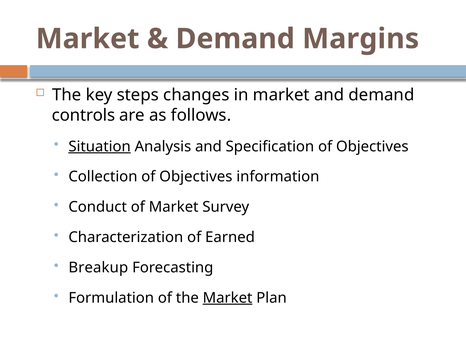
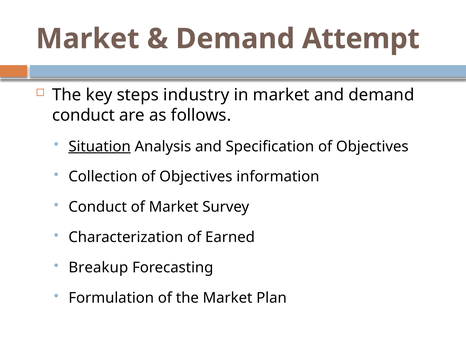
Margins: Margins -> Attempt (361, 39)
changes: changes -> industry (196, 95)
controls: controls -> conduct (84, 115)
Market underline: present -> none (228, 298)
